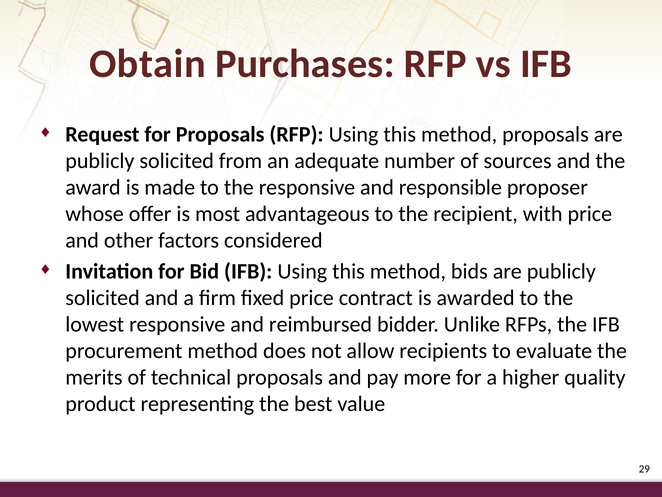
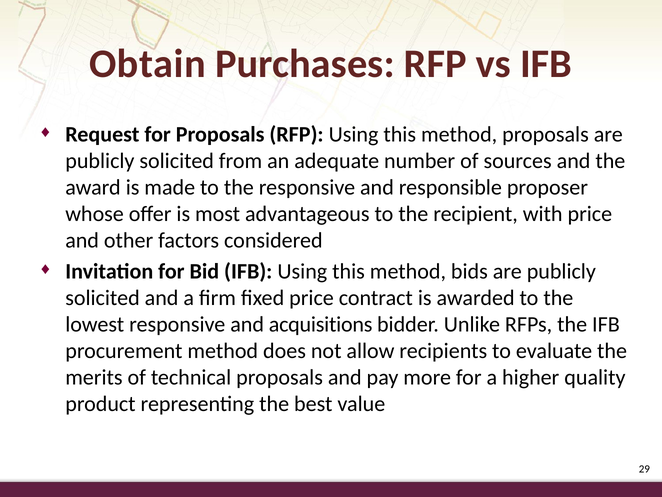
reimbursed: reimbursed -> acquisitions (321, 324)
